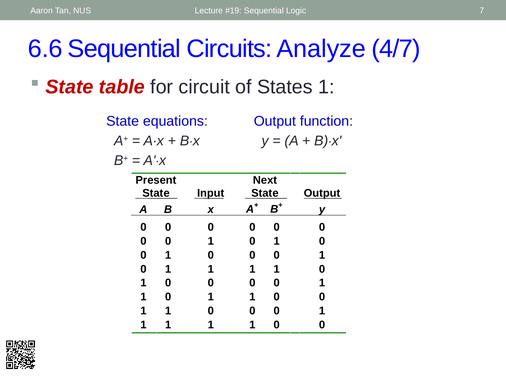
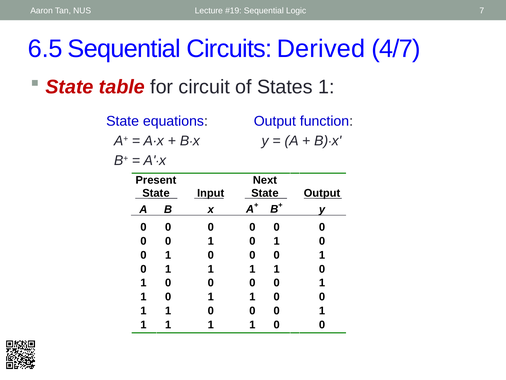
6.6: 6.6 -> 6.5 (45, 49)
Analyze: Analyze -> Derived (321, 49)
